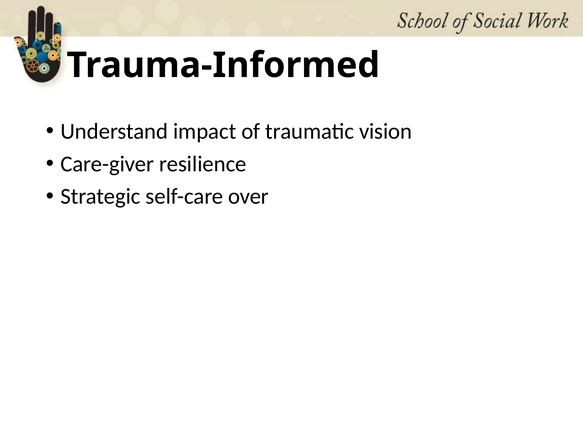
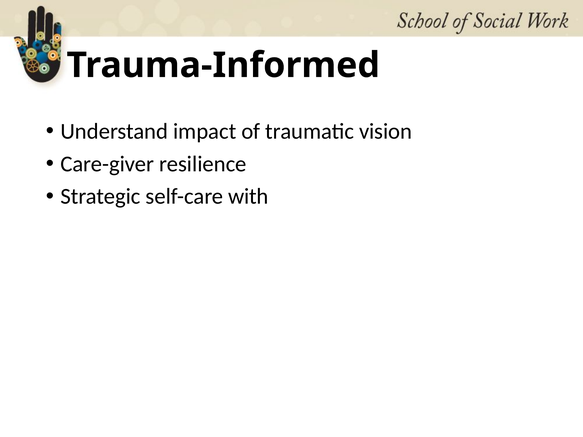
over: over -> with (248, 197)
